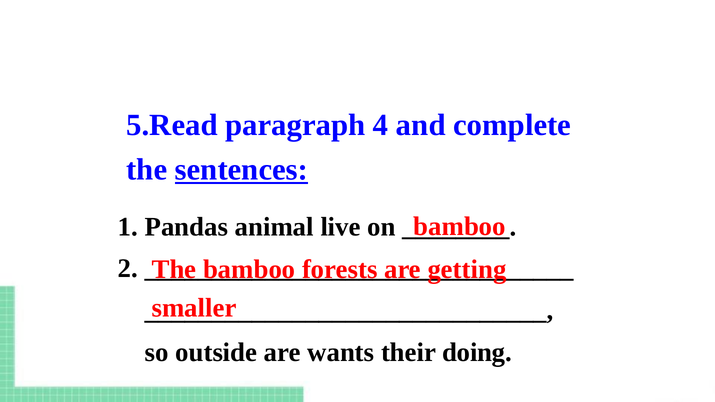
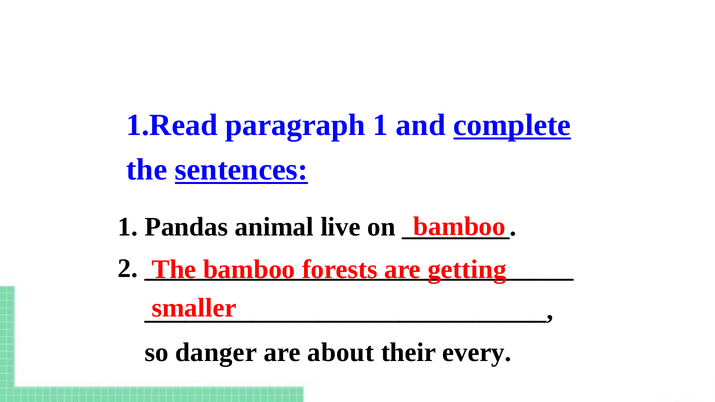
5.Read: 5.Read -> 1.Read (172, 125)
4: 4 -> 1 (381, 125)
complete underline: none -> present (512, 125)
outside: outside -> danger (216, 352)
wants: wants -> about (341, 352)
doing: doing -> every (477, 352)
